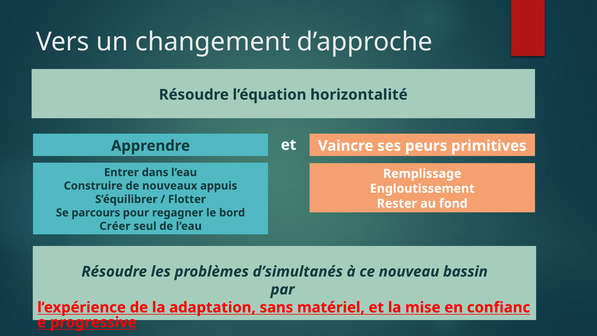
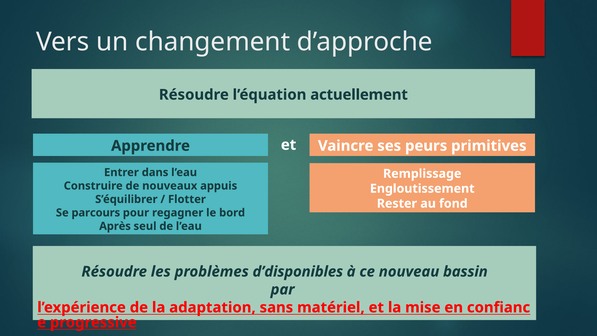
horizontalité: horizontalité -> actuellement (359, 95)
Créer: Créer -> Après (115, 226)
d’simultanés: d’simultanés -> d’disponibles (298, 271)
